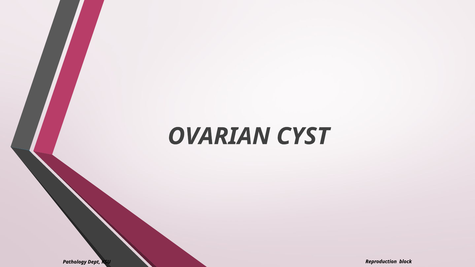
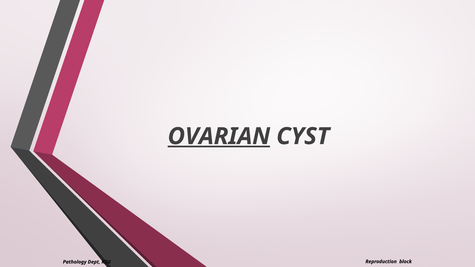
OVARIAN underline: none -> present (219, 136)
